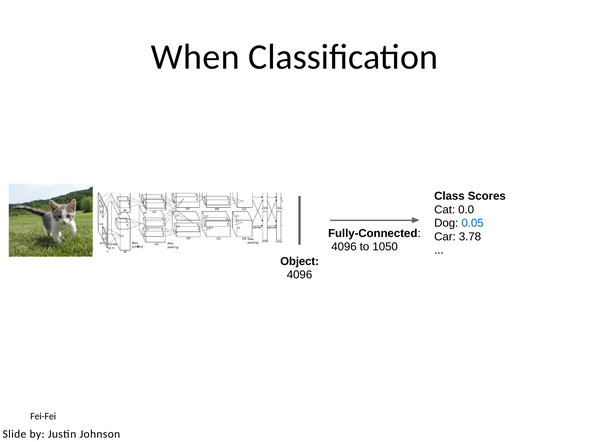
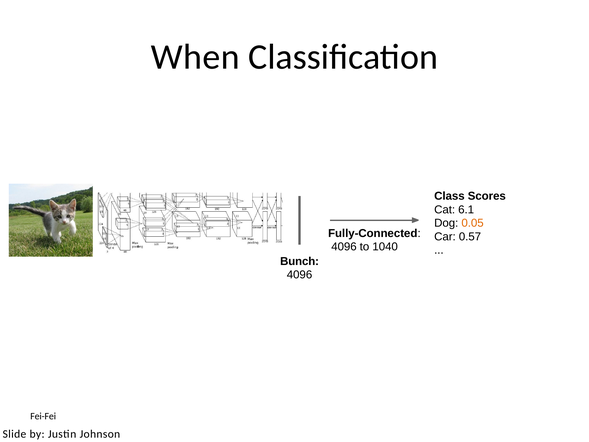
0.0: 0.0 -> 6.1 (466, 209)
0.05 colour: blue -> orange (473, 223)
3.78: 3.78 -> 0.57 (470, 236)
1050: 1050 -> 1040 (385, 247)
Object: Object -> Bunch (300, 261)
